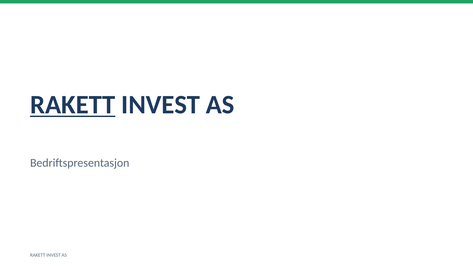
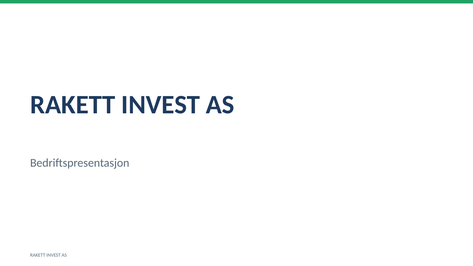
RAKETT underline: present -> none (73, 105)
